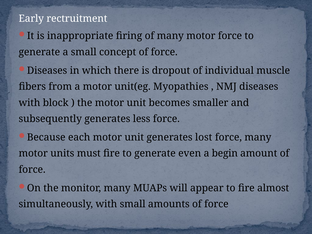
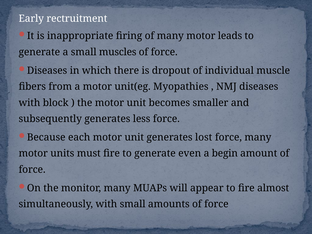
motor force: force -> leads (230, 36)
concept: concept -> muscles (118, 52)
